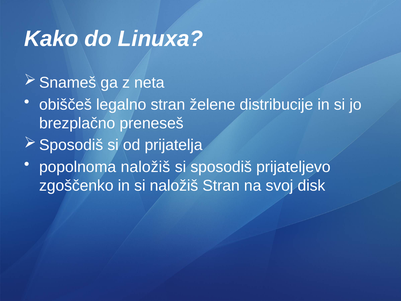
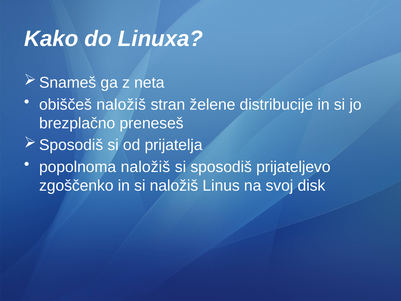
obiščeš legalno: legalno -> naložiš (121, 104)
naložiš Stran: Stran -> Linus (221, 186)
